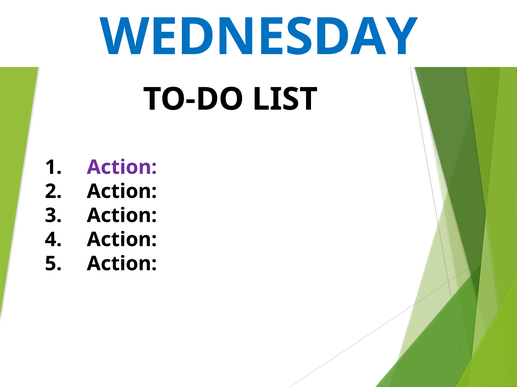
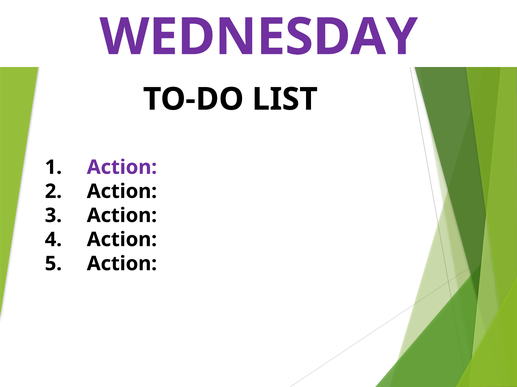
WEDNESDAY colour: blue -> purple (259, 37)
